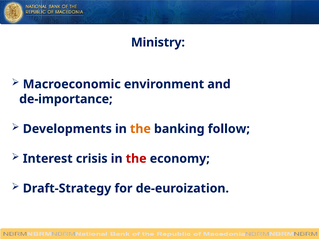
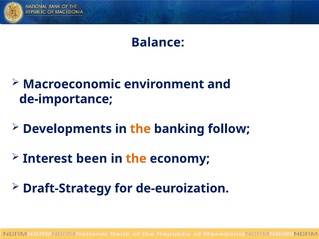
Ministry: Ministry -> Balance (158, 42)
crisis: crisis -> been (92, 159)
the colour: red -> orange (136, 159)
